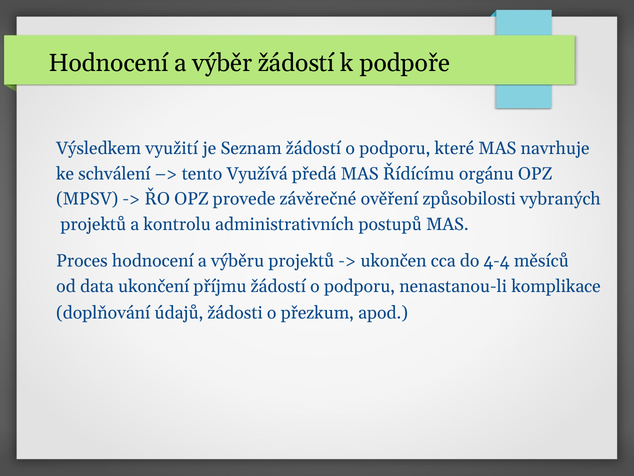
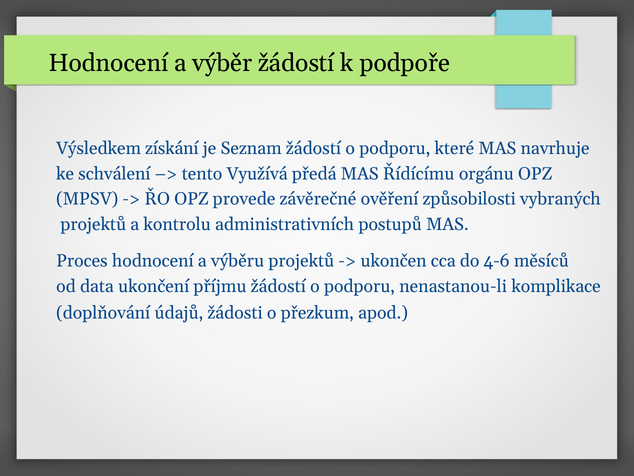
využití: využití -> získání (172, 148)
4-4: 4-4 -> 4-6 (497, 260)
